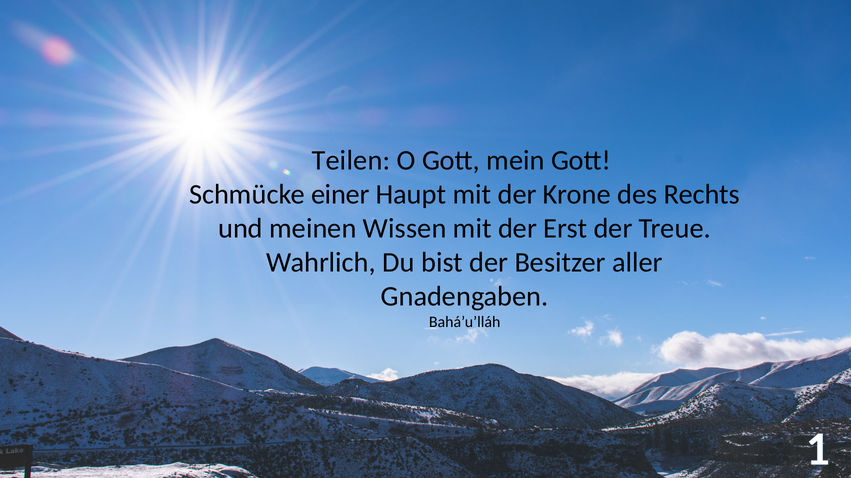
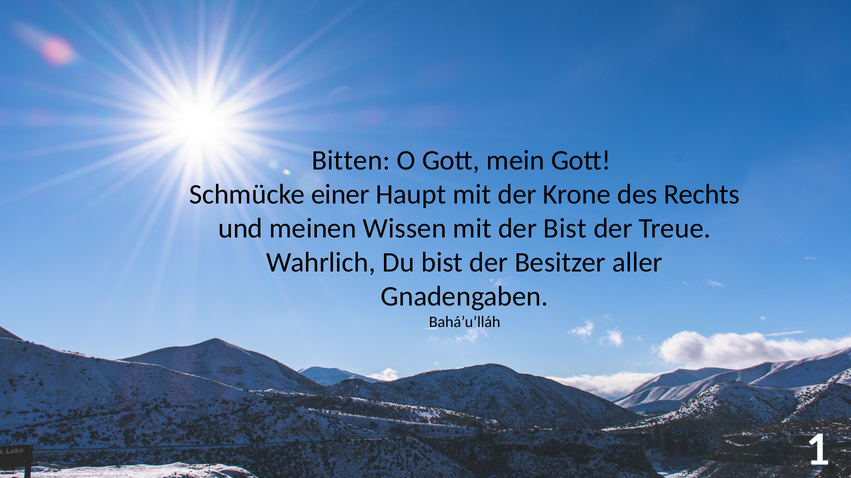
Teilen: Teilen -> Bitten (351, 161)
der Erst: Erst -> Bist (565, 229)
